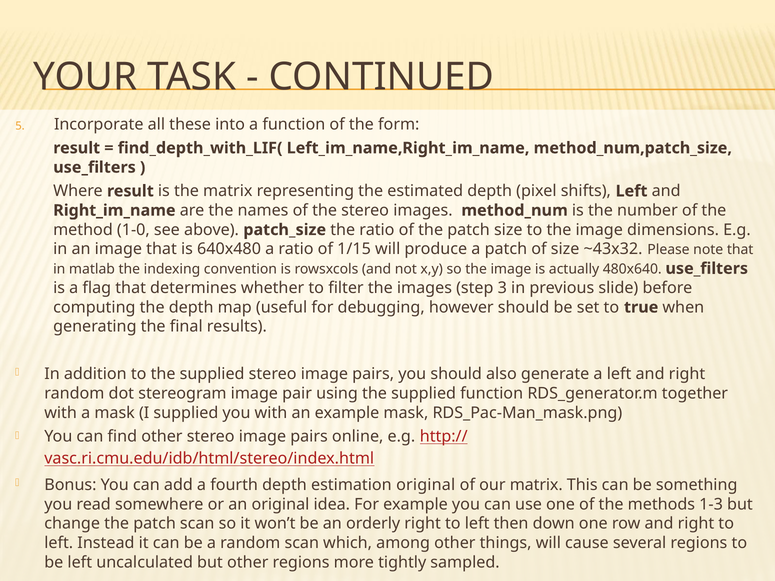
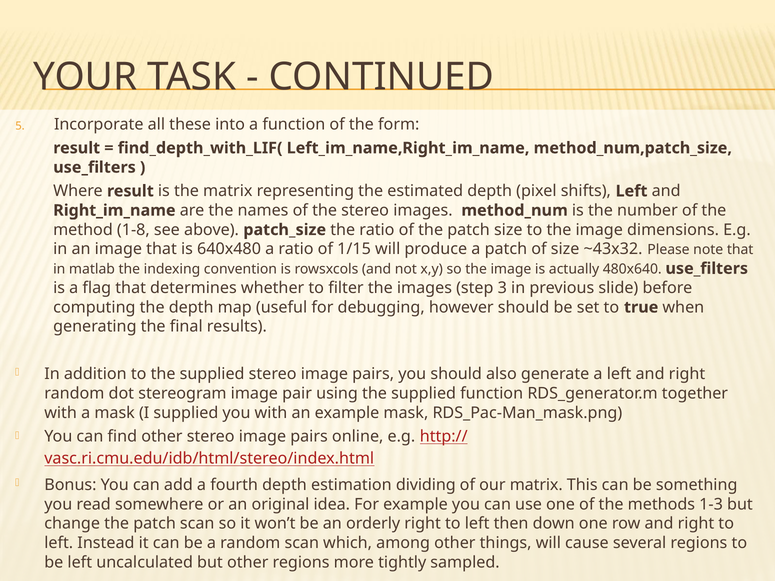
1-0: 1-0 -> 1-8 (133, 230)
estimation original: original -> dividing (426, 485)
